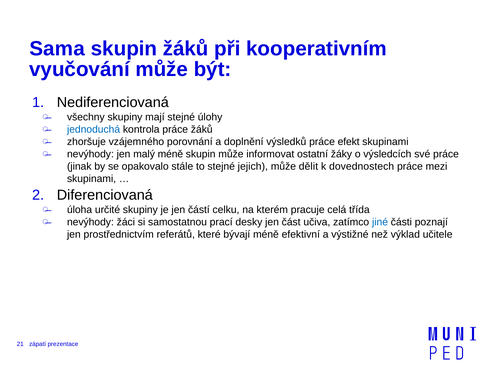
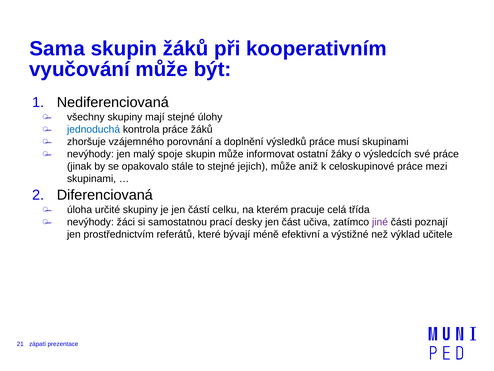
efekt: efekt -> musí (349, 142)
malý méně: méně -> spoje (170, 154)
dělit: dělit -> aniž (308, 166)
dovednostech: dovednostech -> celoskupinové (362, 166)
jiné colour: blue -> purple (380, 222)
